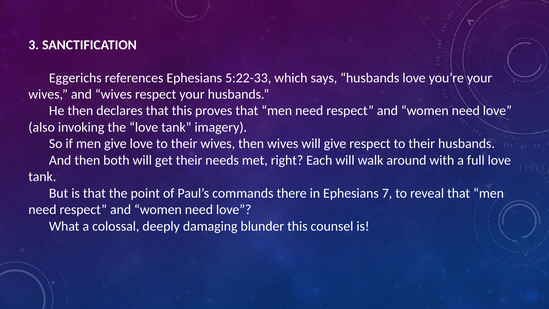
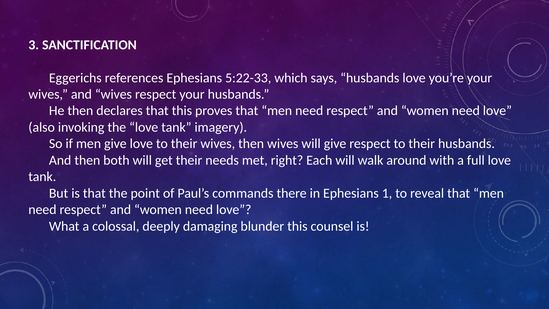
7: 7 -> 1 (387, 193)
